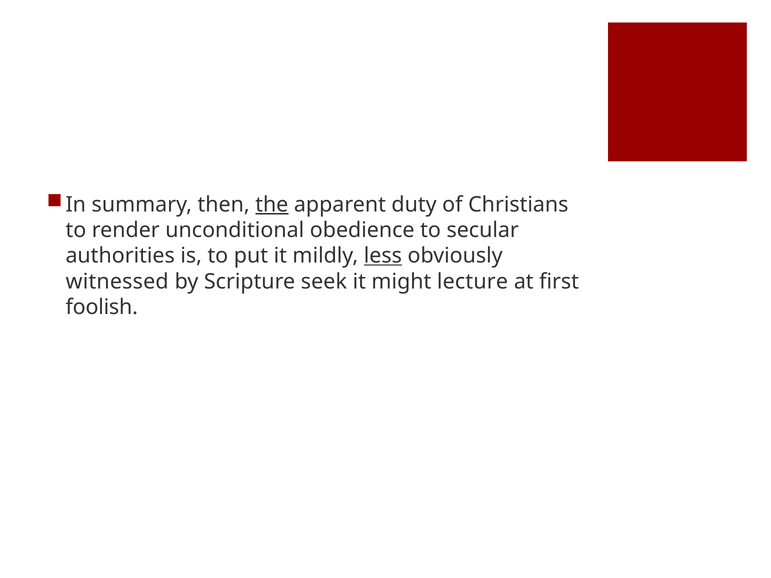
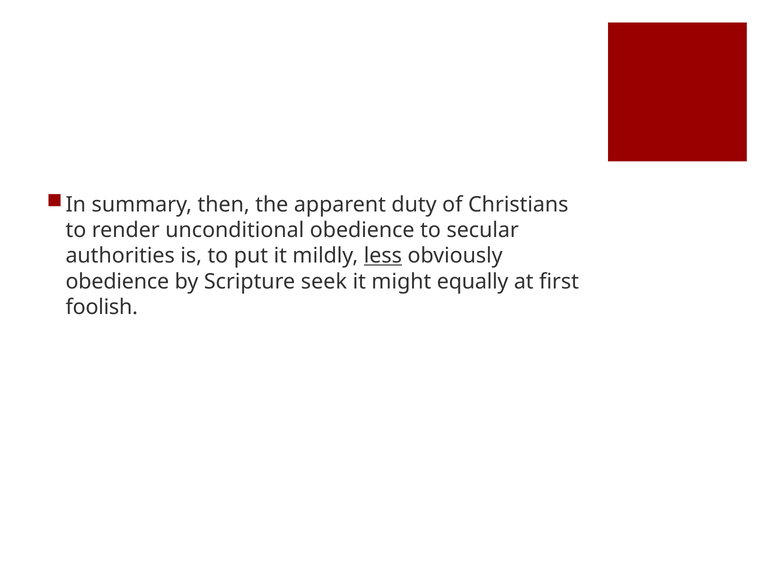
the underline: present -> none (272, 205)
witnessed: witnessed -> obedience (117, 282)
lecture: lecture -> equally (473, 282)
